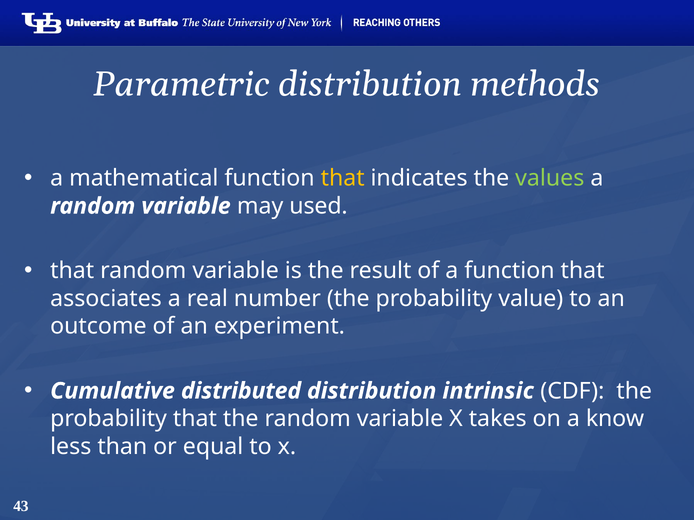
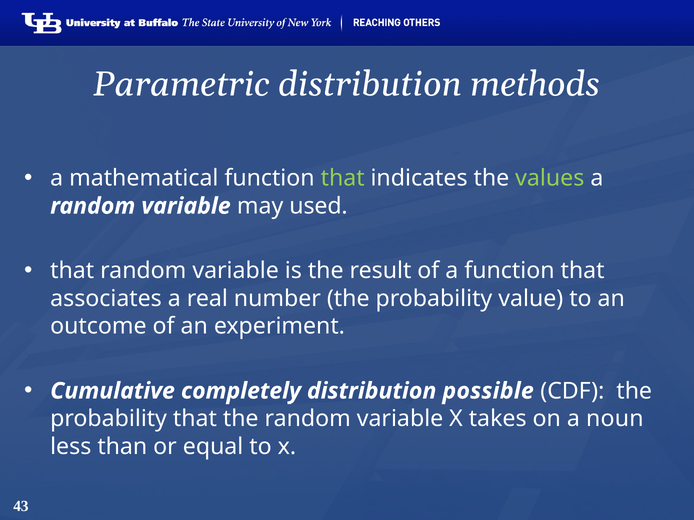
that colour: yellow -> light green (343, 179)
distributed: distributed -> completely (241, 391)
intrinsic: intrinsic -> possible (488, 391)
know: know -> noun (615, 419)
